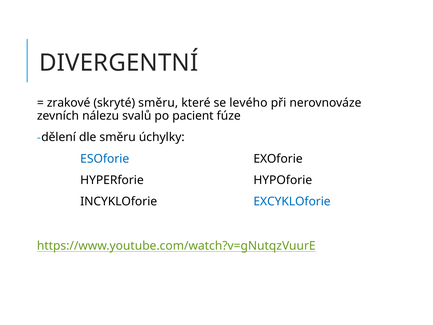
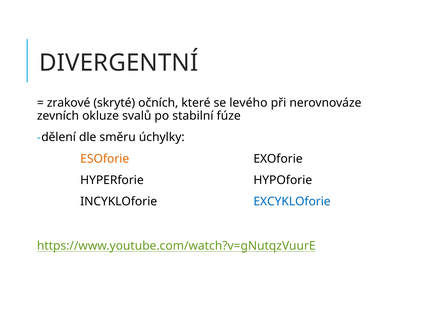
skryté směru: směru -> očních (158, 103)
nálezu: nálezu -> okluze (101, 116)
pacient: pacient -> stabilní (193, 116)
ESOforie colour: blue -> orange (105, 159)
